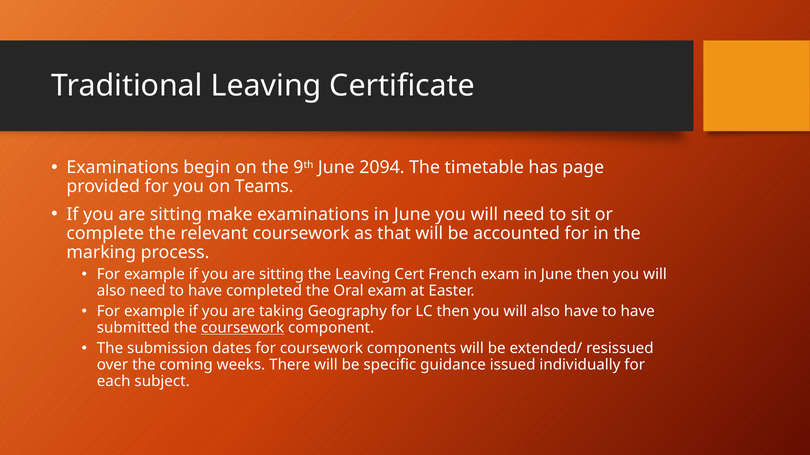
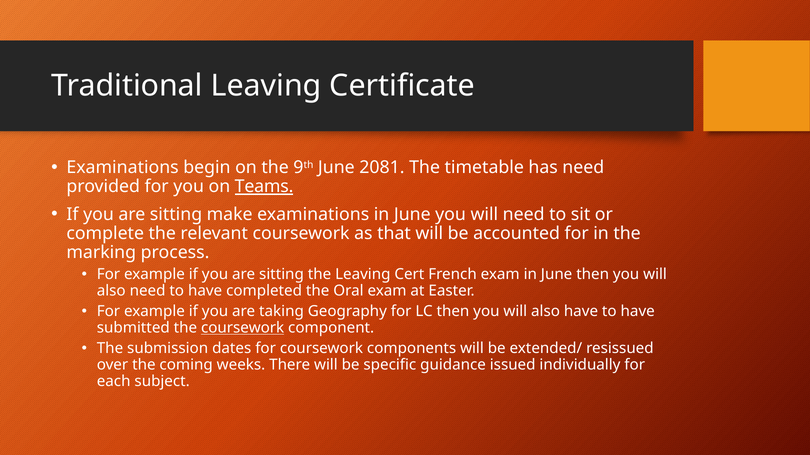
2094: 2094 -> 2081 (382, 168)
has page: page -> need (583, 168)
Teams underline: none -> present (264, 187)
